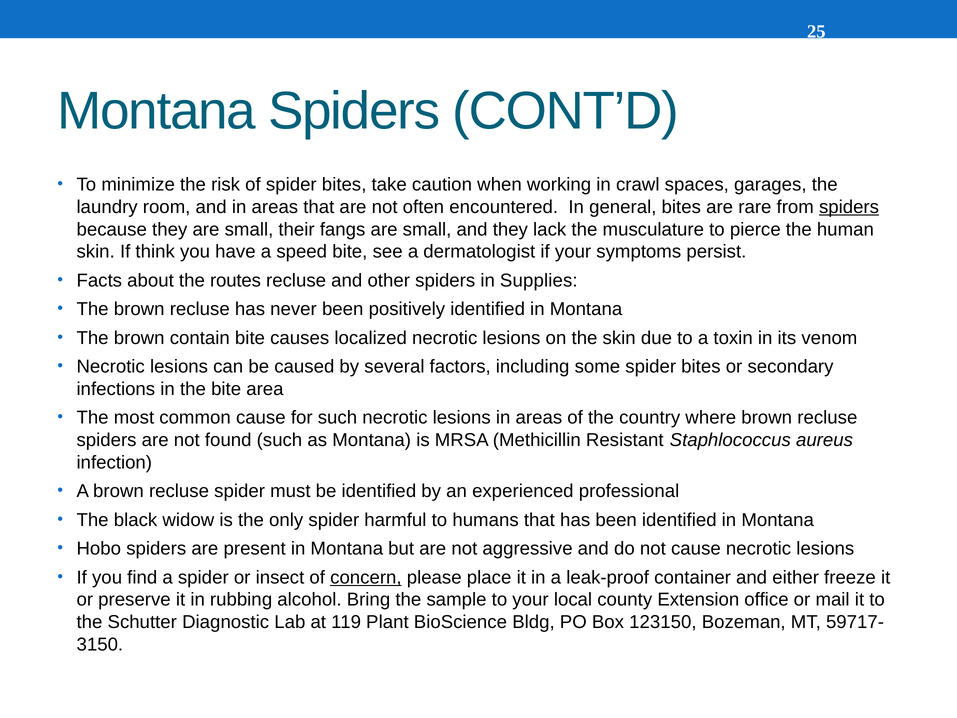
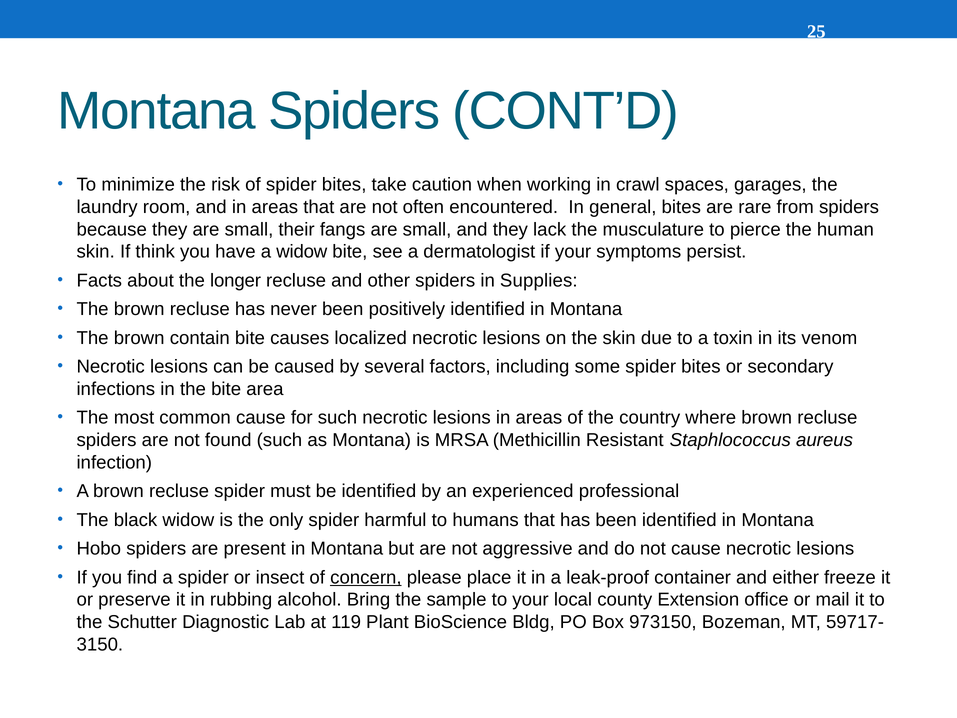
spiders underline: present -> none (849, 207)
a speed: speed -> widow (302, 252)
routes: routes -> longer (236, 280)
123150: 123150 -> 973150 (663, 622)
